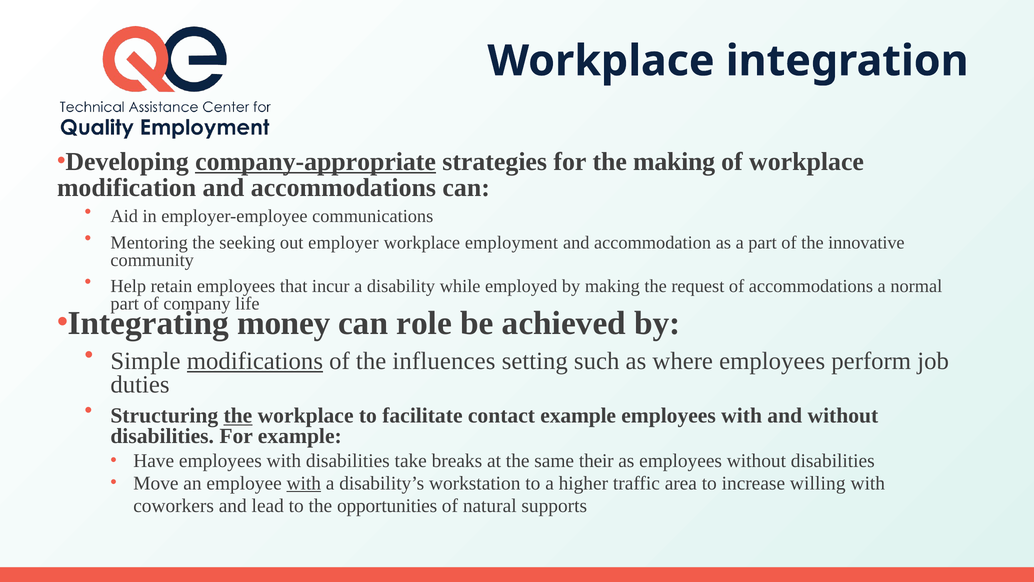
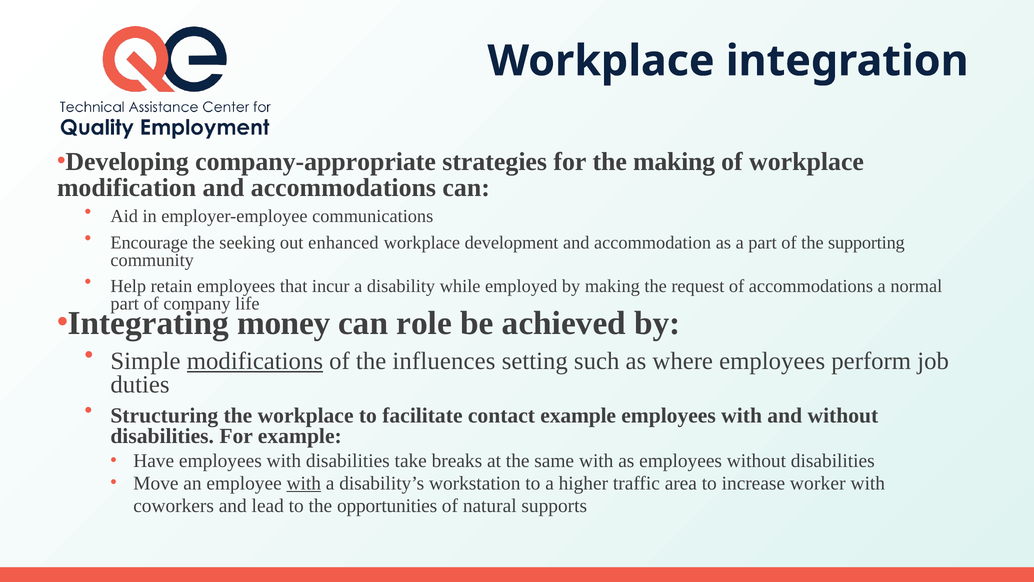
company-appropriate underline: present -> none (316, 162)
Mentoring: Mentoring -> Encourage (149, 242)
employer: employer -> enhanced (343, 242)
employment: employment -> development (512, 242)
innovative: innovative -> supporting (866, 242)
the underline: present -> none (238, 415)
same their: their -> with (596, 460)
willing: willing -> worker (818, 483)
